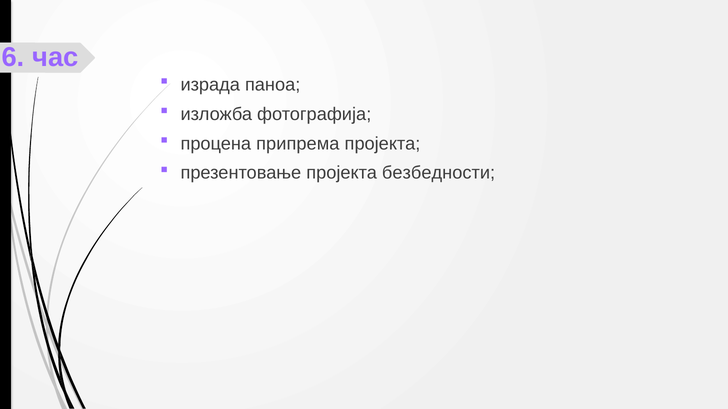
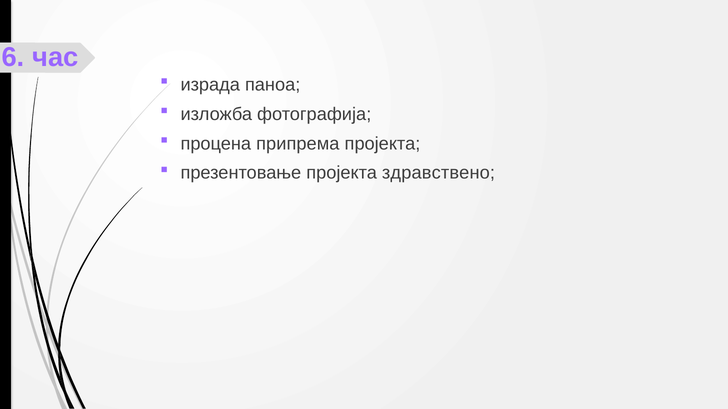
безбедности: безбедности -> здравствено (439, 173)
